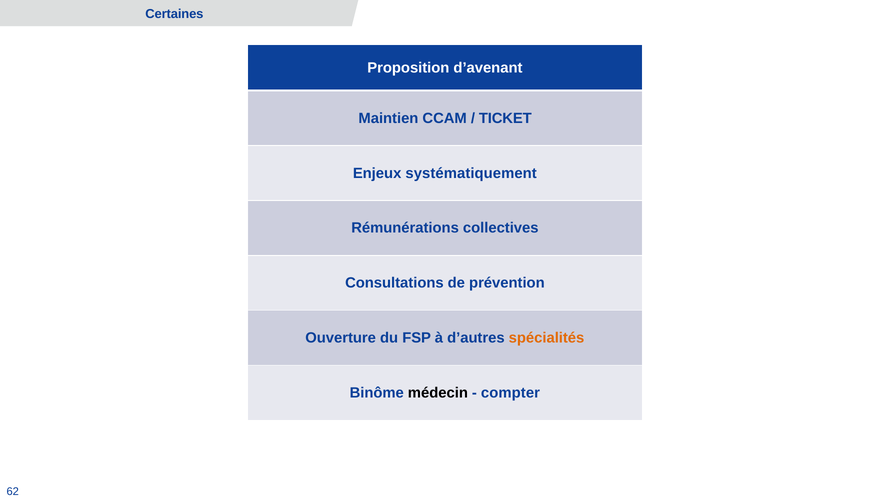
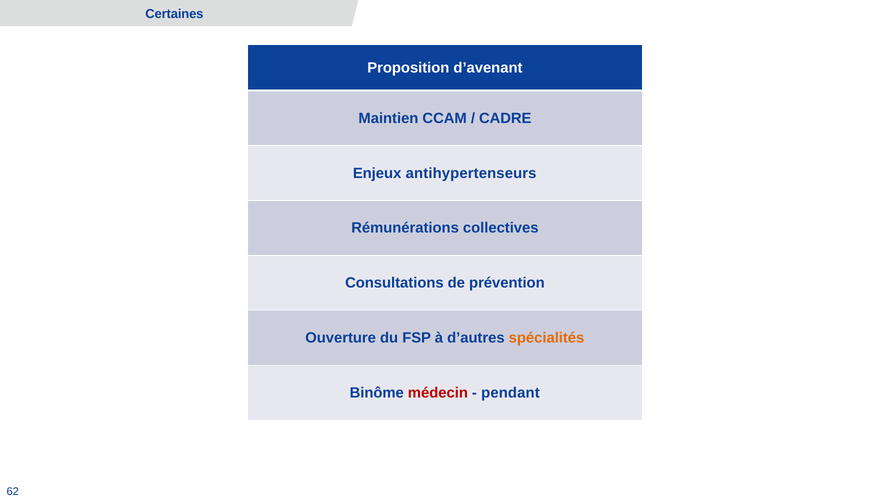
TICKET: TICKET -> CADRE (505, 118)
systématiquement: systématiquement -> antihypertenseurs (471, 173)
médecin colour: black -> red (438, 393)
compter: compter -> pendant (510, 393)
